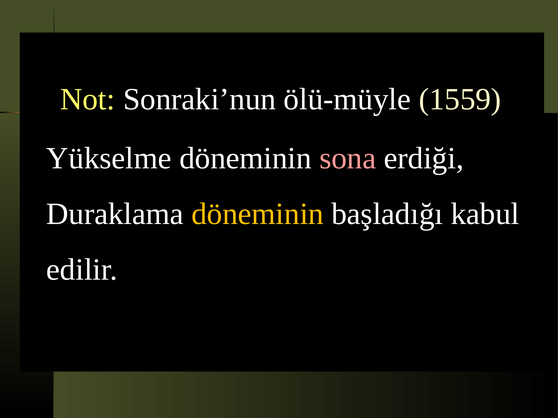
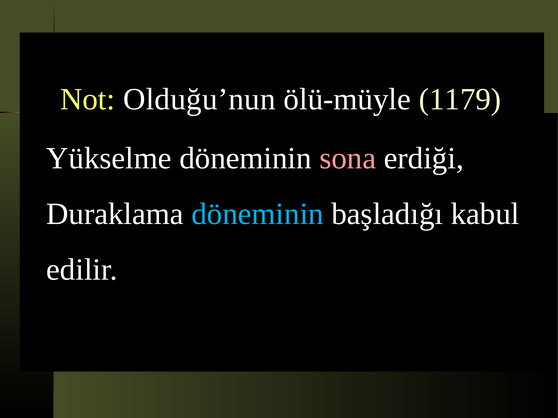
Sonraki’nun: Sonraki’nun -> Olduğu’nun (199, 100)
1559: 1559 -> 1179 (460, 100)
döneminin colour: yellow -> light blue (258, 214)
